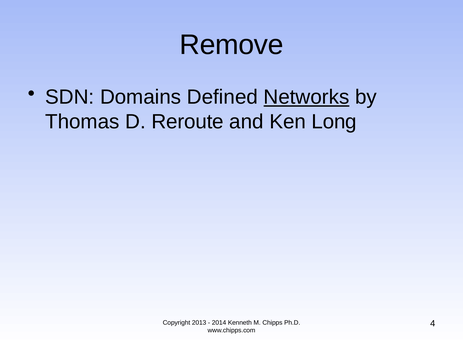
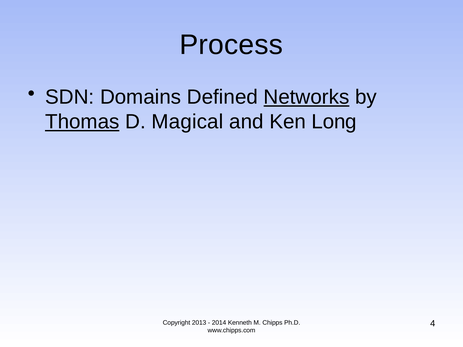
Remove: Remove -> Process (231, 45)
Thomas underline: none -> present (82, 122)
Reroute: Reroute -> Magical (187, 122)
